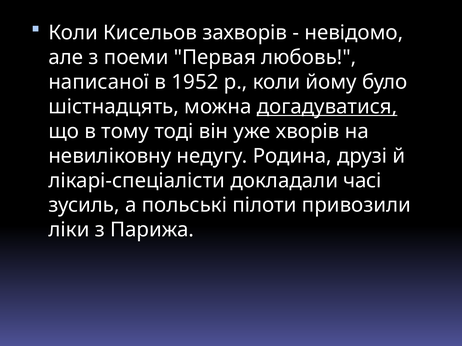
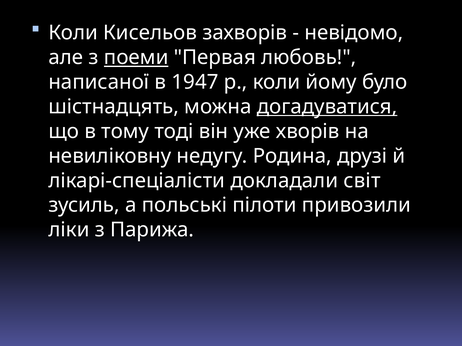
поеми underline: none -> present (136, 58)
1952: 1952 -> 1947 (195, 82)
часі: часі -> світ (362, 181)
